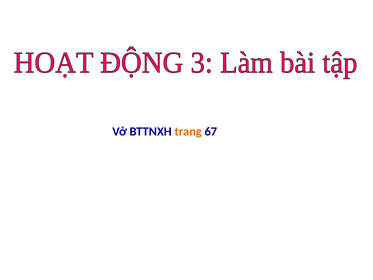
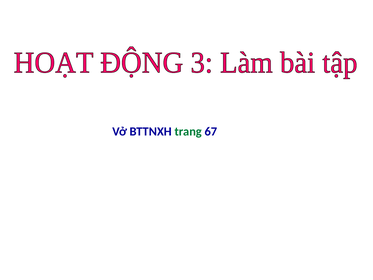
trang colour: orange -> green (188, 131)
